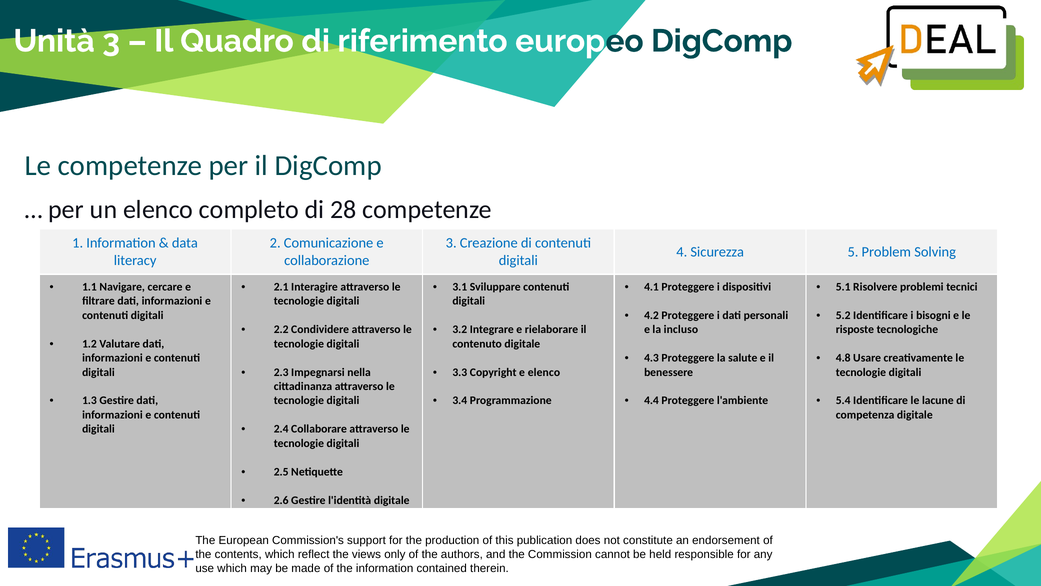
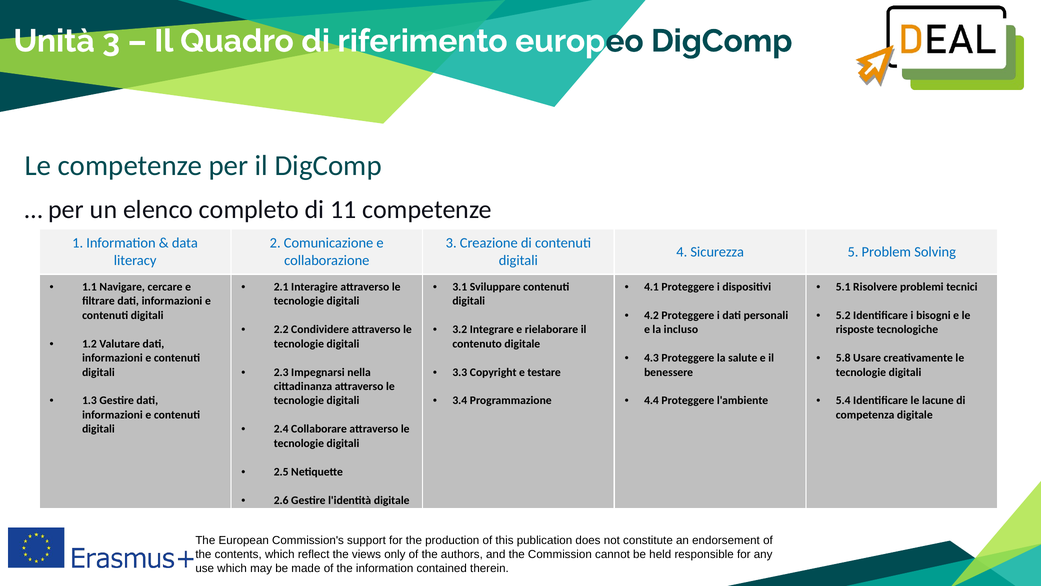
28: 28 -> 11 (343, 209)
4.8: 4.8 -> 5.8 (843, 358)
e elenco: elenco -> testare (544, 372)
